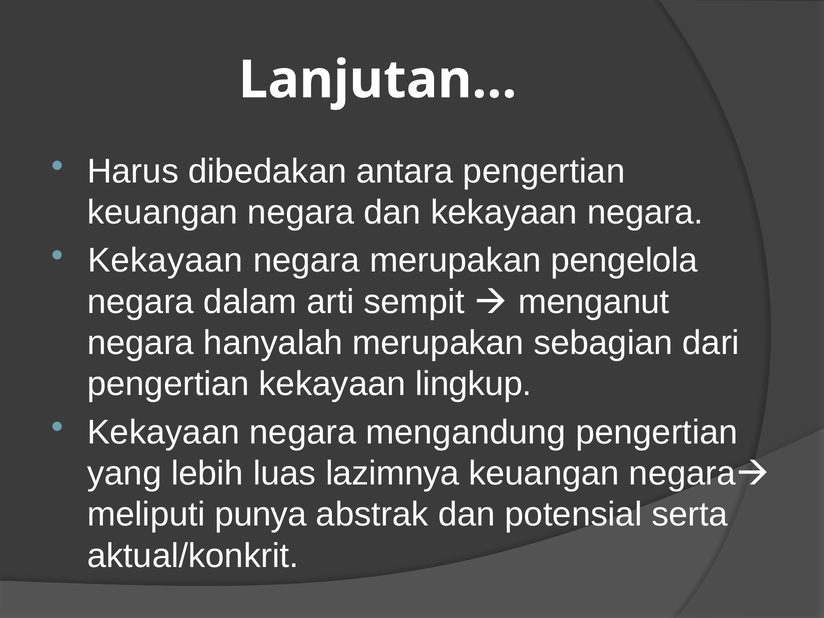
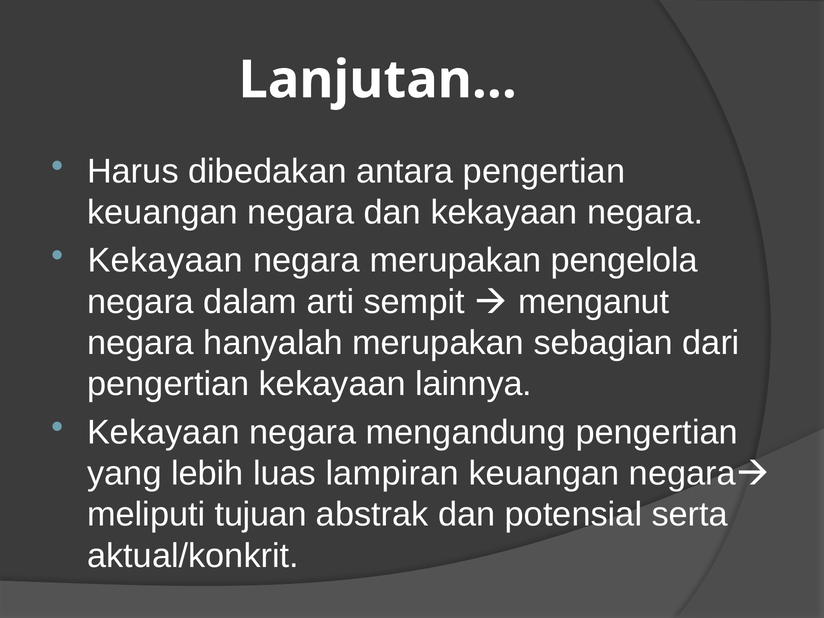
lingkup: lingkup -> lainnya (474, 384)
lazimnya: lazimnya -> lampiran (392, 473)
punya: punya -> tujuan (261, 515)
